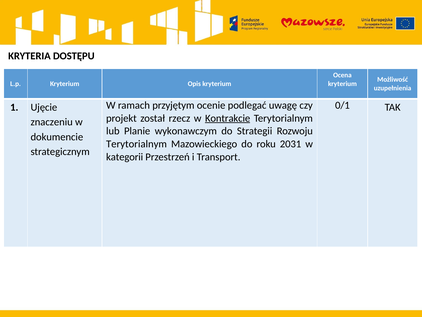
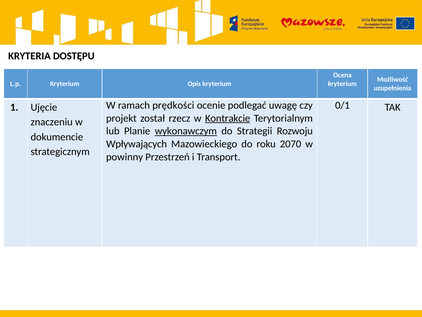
przyjętym: przyjętym -> prędkości (173, 105)
wykonawczym underline: none -> present (186, 131)
Terytorialnym: Terytorialnym -> Wpływających (137, 144)
2031: 2031 -> 2070 (291, 144)
kategorii: kategorii -> powinny (125, 157)
